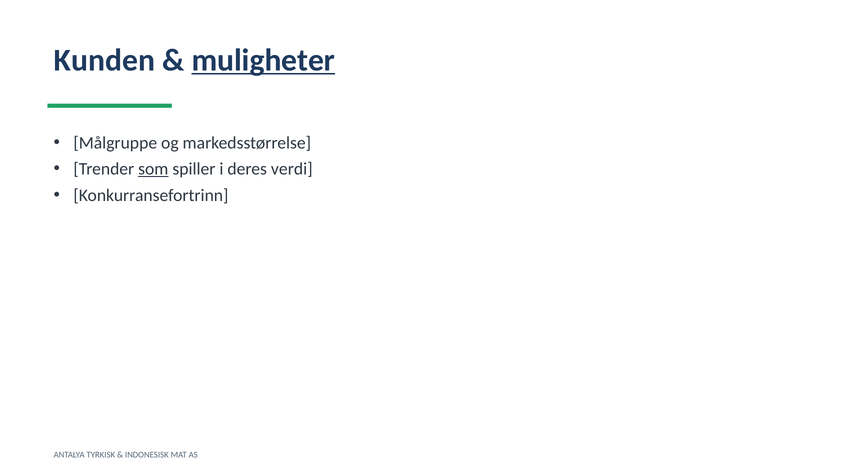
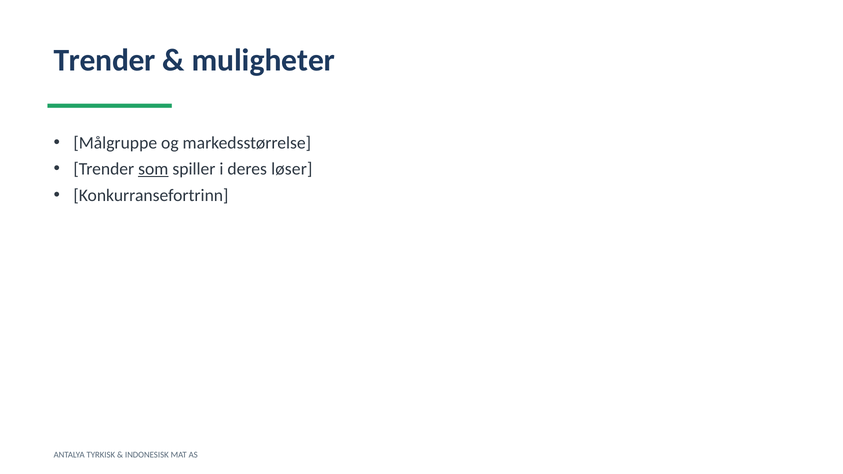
Kunden: Kunden -> Trender (105, 60)
muligheter underline: present -> none (263, 60)
verdi: verdi -> løser (292, 169)
